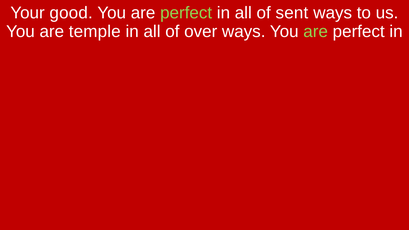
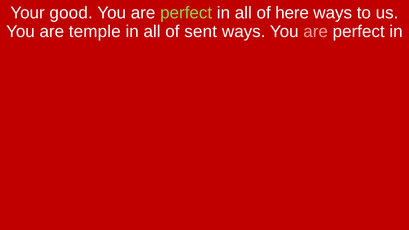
sent: sent -> here (292, 13)
over: over -> sent (201, 31)
are colour: light green -> pink (316, 31)
